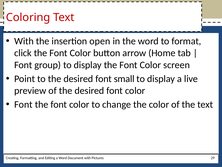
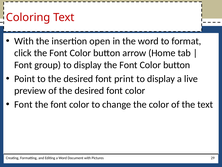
screen: screen -> button (177, 65)
small: small -> print (124, 79)
